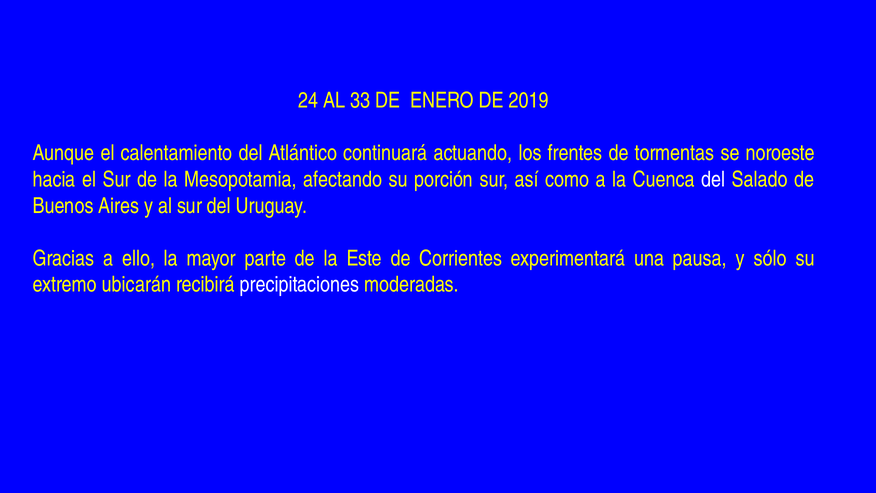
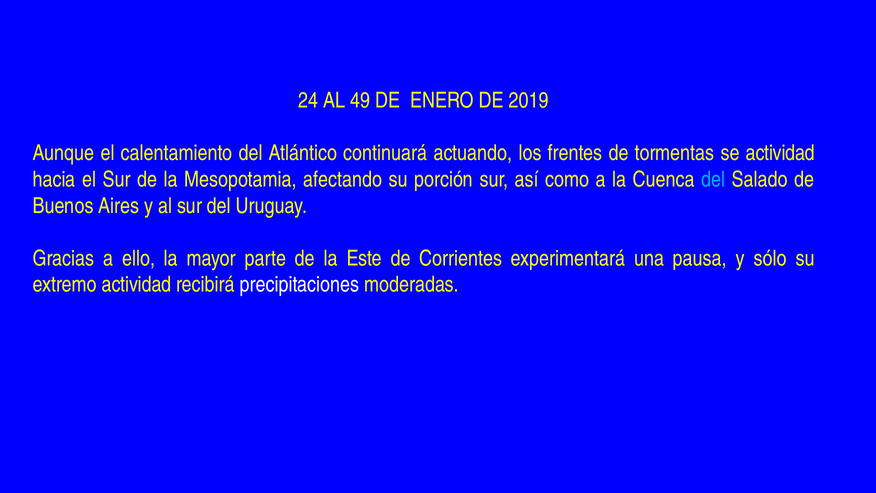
33: 33 -> 49 (360, 101)
se noroeste: noroeste -> actividad (780, 153)
del colour: white -> light blue (713, 179)
extremo ubicarán: ubicarán -> actividad (137, 285)
